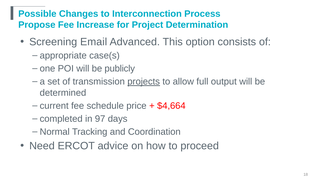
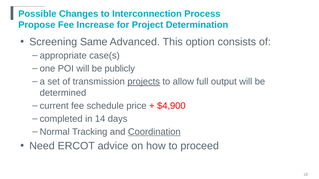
Email: Email -> Same (94, 42)
$4,664: $4,664 -> $4,900 (171, 106)
97: 97 -> 14 (100, 119)
Coordination underline: none -> present (154, 132)
